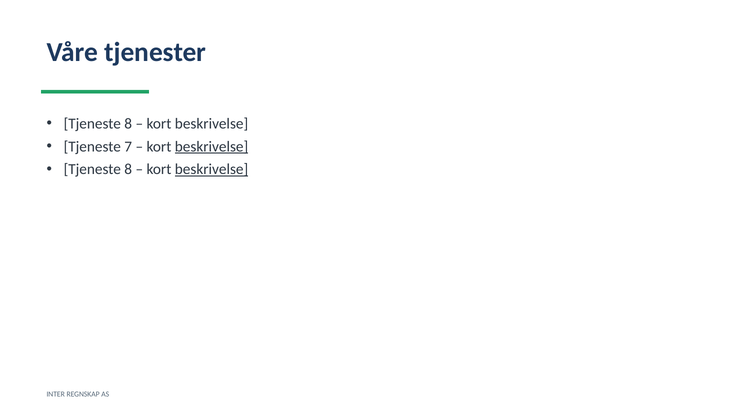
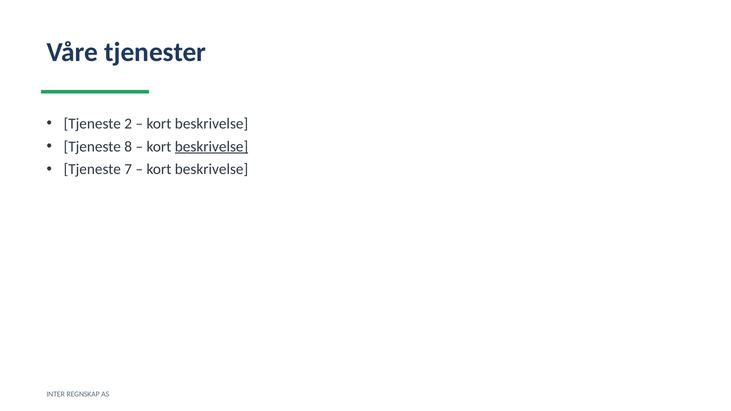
8: 8 -> 2 (128, 124)
7: 7 -> 8 (128, 147)
8: 8 -> 7 (128, 170)
beskrivelse underline: present -> none (212, 170)
